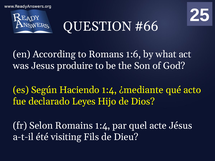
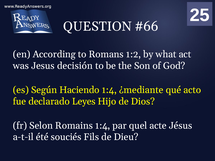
1:6: 1:6 -> 1:2 (133, 54)
produire: produire -> decisión (75, 66)
visiting: visiting -> souciés (66, 137)
